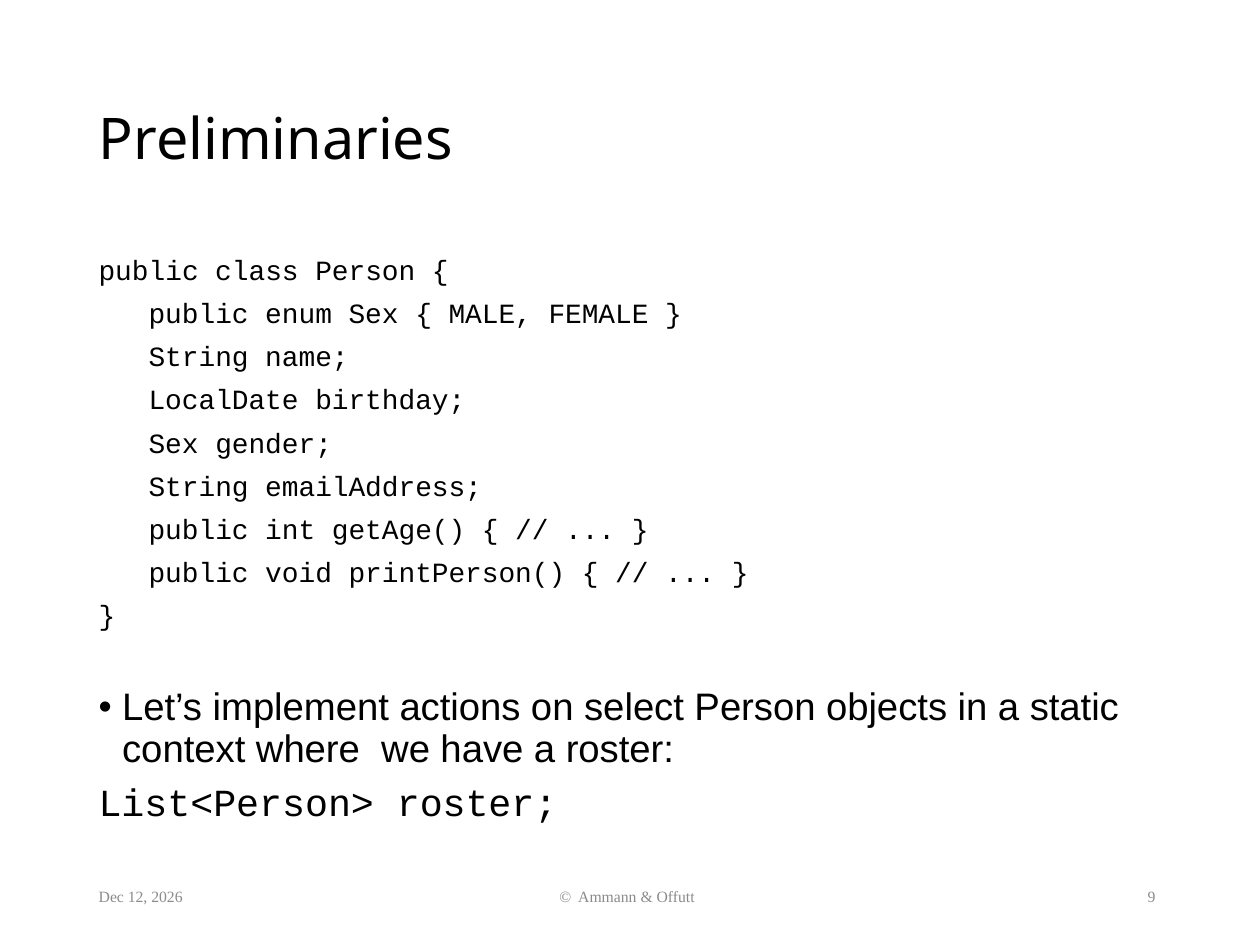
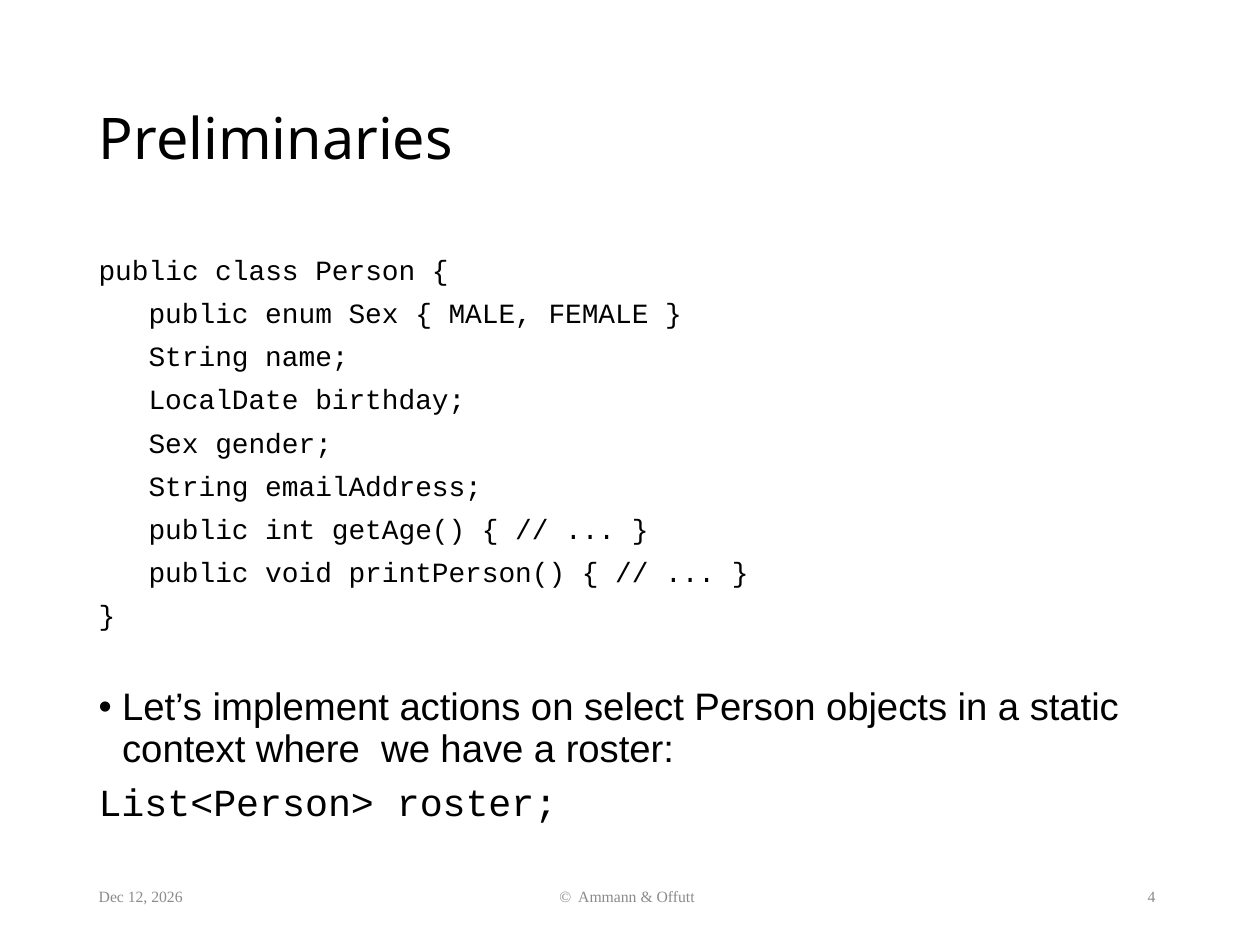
9: 9 -> 4 (1151, 898)
